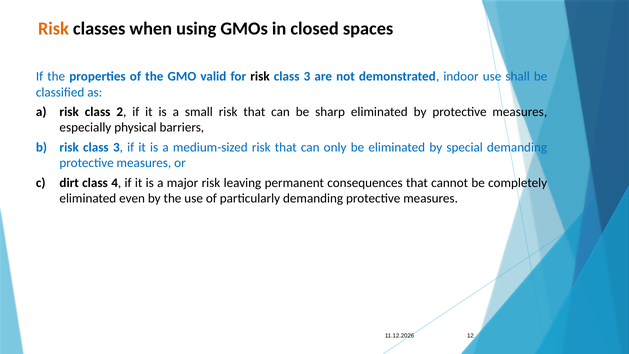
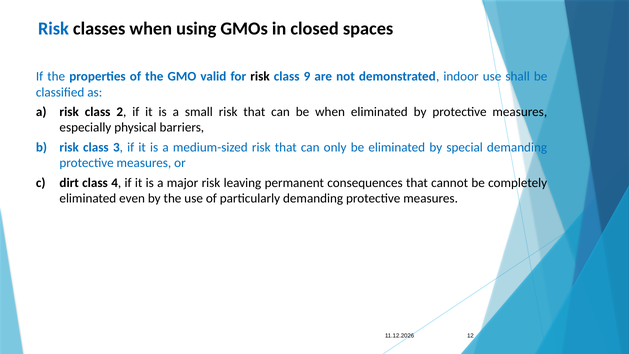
Risk colour: orange -> blue (53, 29)
3: 3 -> 9 (307, 76)
be sharp: sharp -> when (330, 112)
